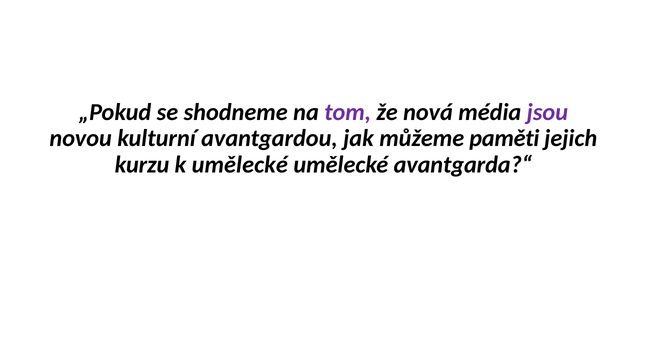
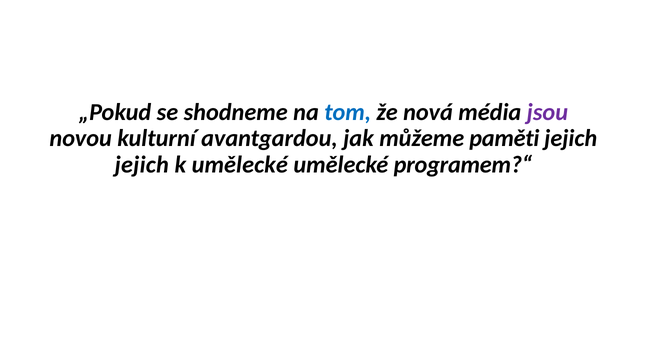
tom colour: purple -> blue (348, 112)
kurzu: kurzu -> jejich (142, 165)
avantgarda?“: avantgarda?“ -> programem?“ (463, 165)
